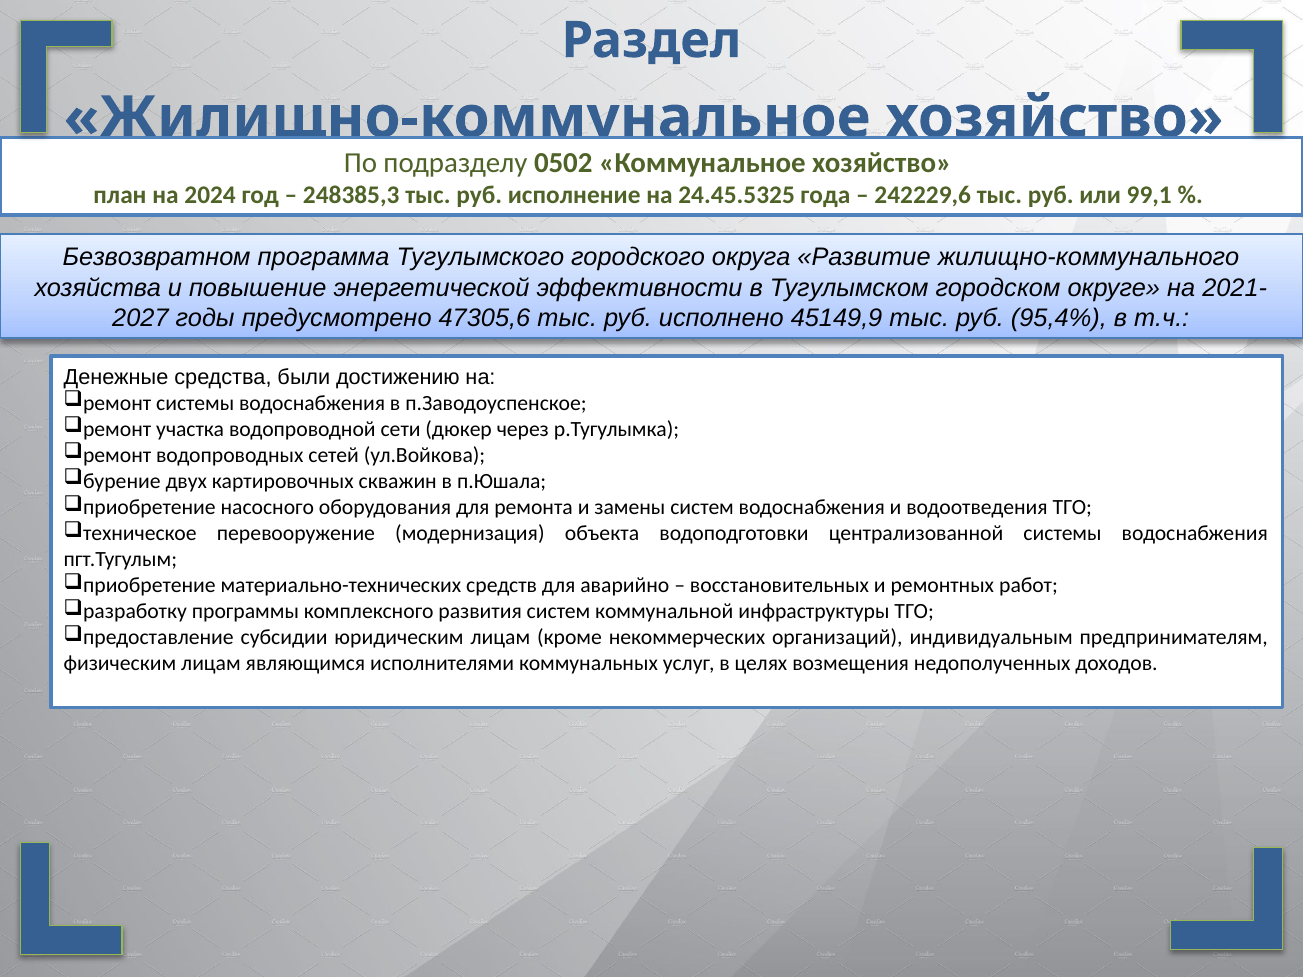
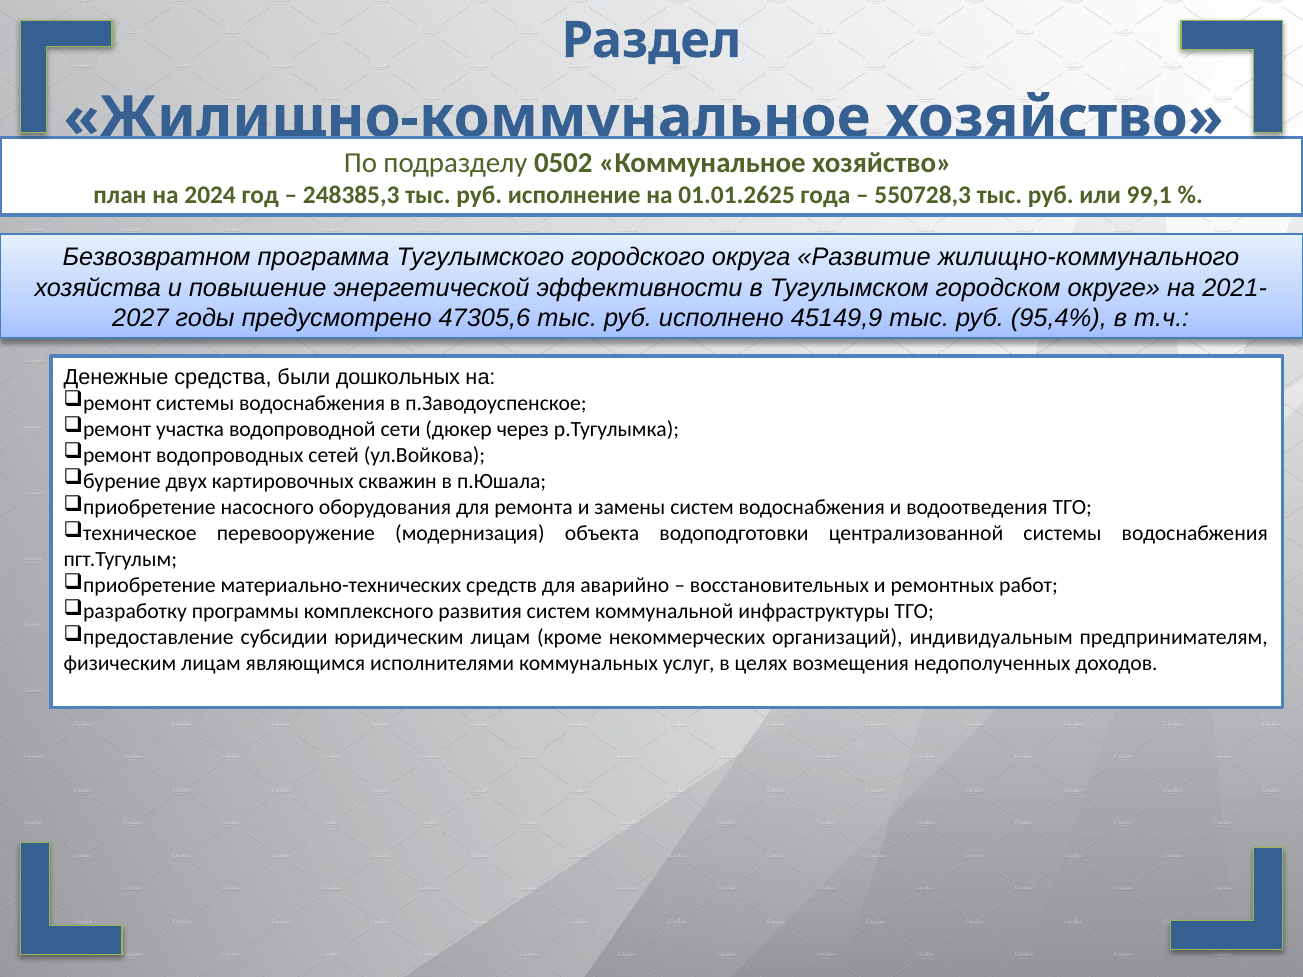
24.45.5325: 24.45.5325 -> 01.01.2625 (737, 196)
242229,6: 242229,6 -> 550728,3 (923, 196)
достижению: достижению -> дошкольных (398, 377)
